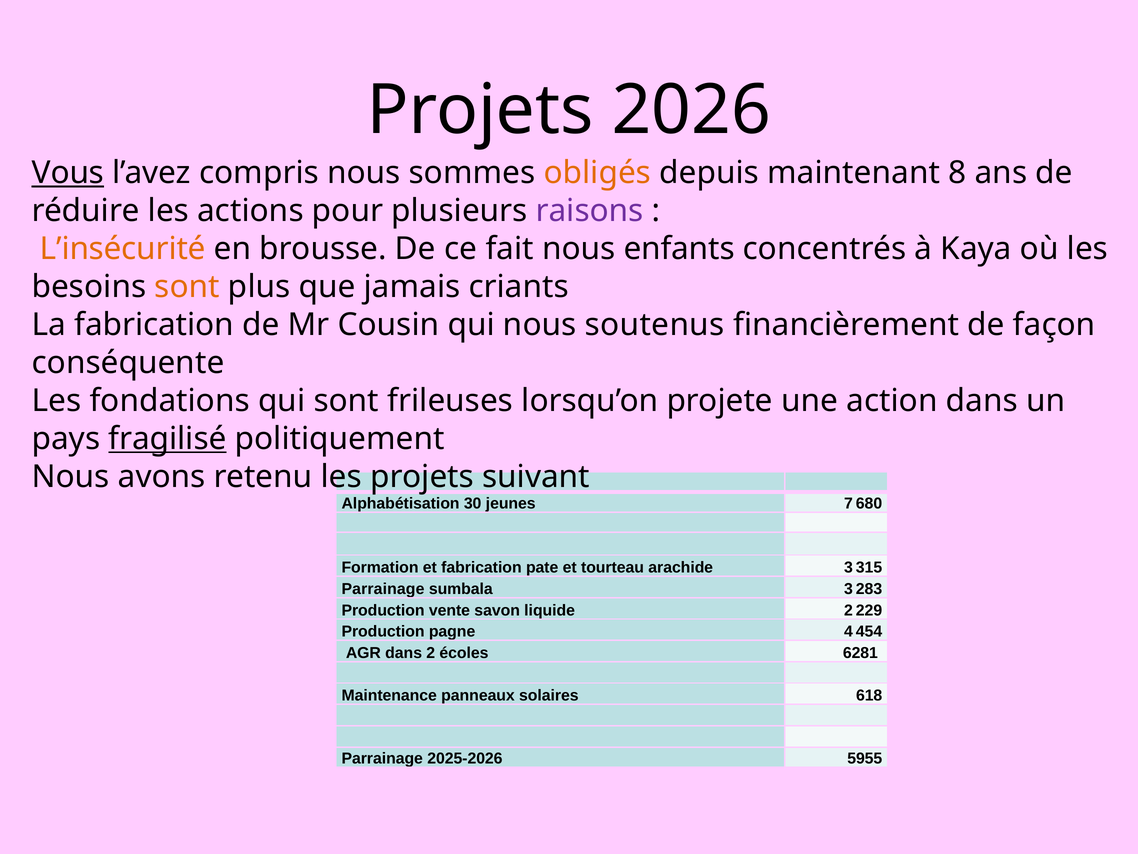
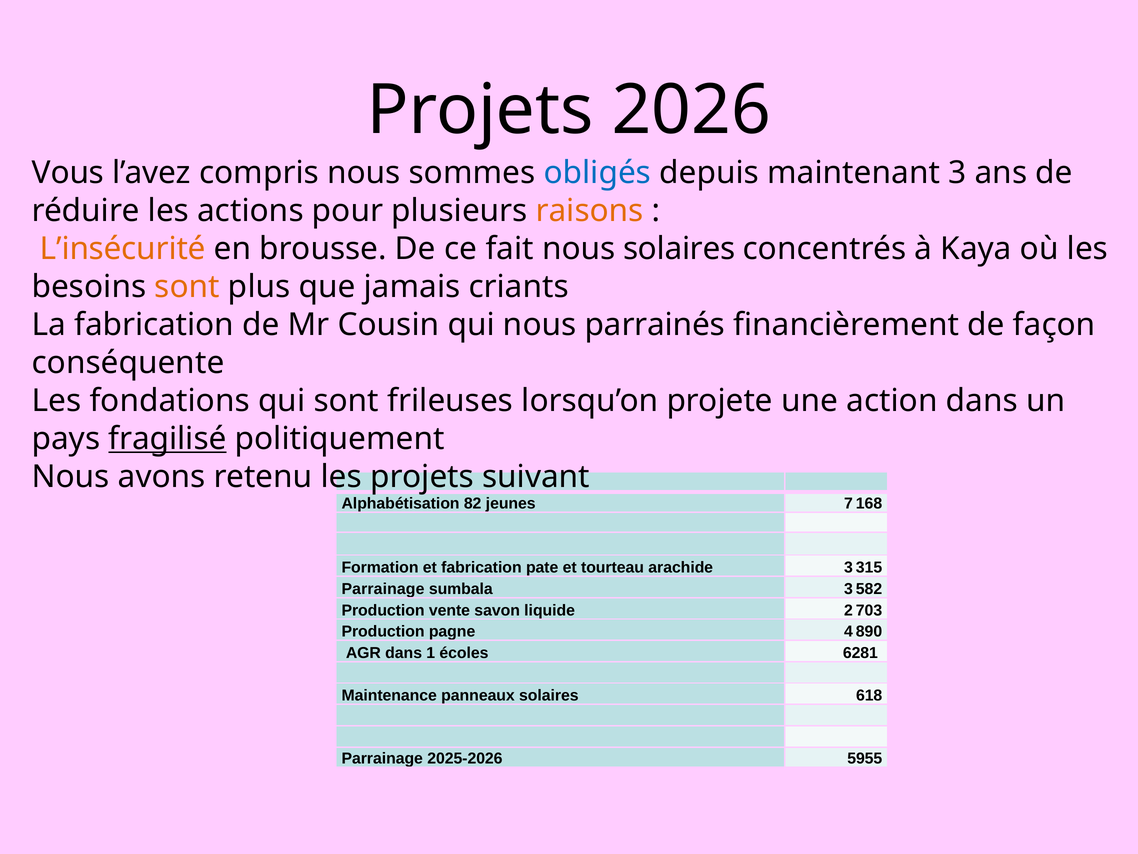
Vous underline: present -> none (68, 173)
obligés colour: orange -> blue (597, 173)
maintenant 8: 8 -> 3 (957, 173)
raisons colour: purple -> orange (590, 211)
nous enfants: enfants -> solaires (679, 249)
soutenus: soutenus -> parrainés (655, 325)
30: 30 -> 82 (473, 503)
680: 680 -> 168 (869, 503)
283: 283 -> 582 (869, 589)
229: 229 -> 703 (869, 610)
454: 454 -> 890 (869, 631)
dans 2: 2 -> 1 (431, 653)
